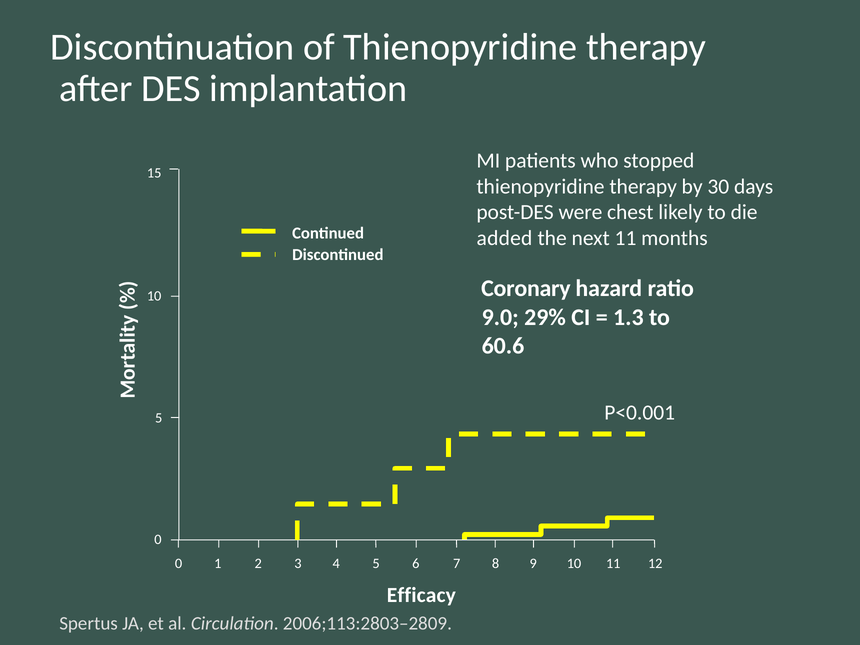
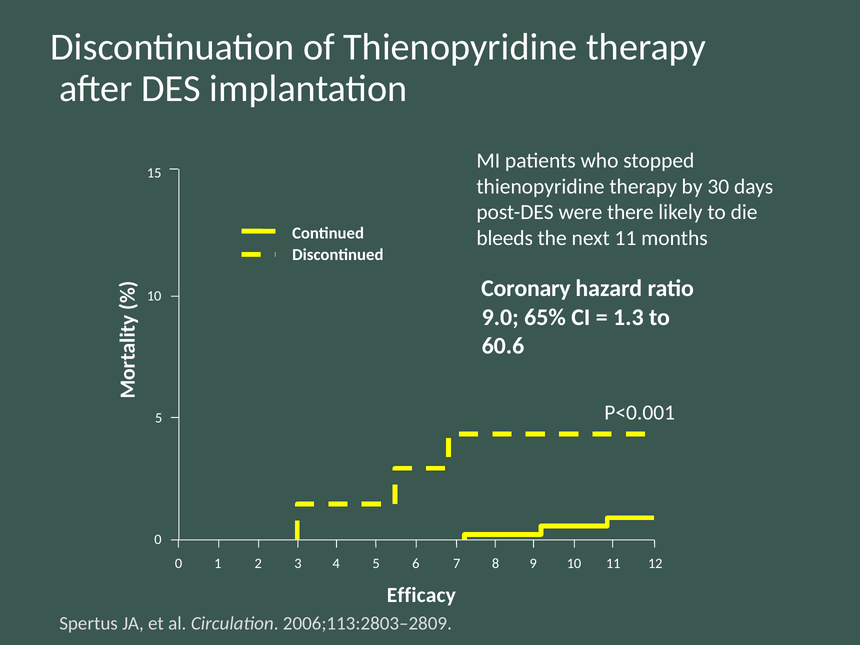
chest: chest -> there (630, 212)
added: added -> bleeds (505, 238)
29%: 29% -> 65% (545, 317)
